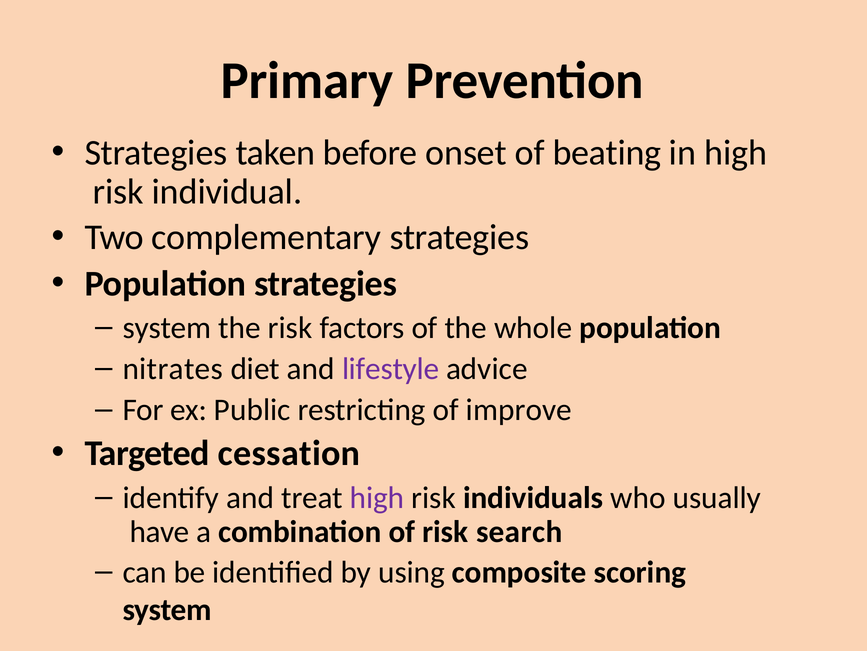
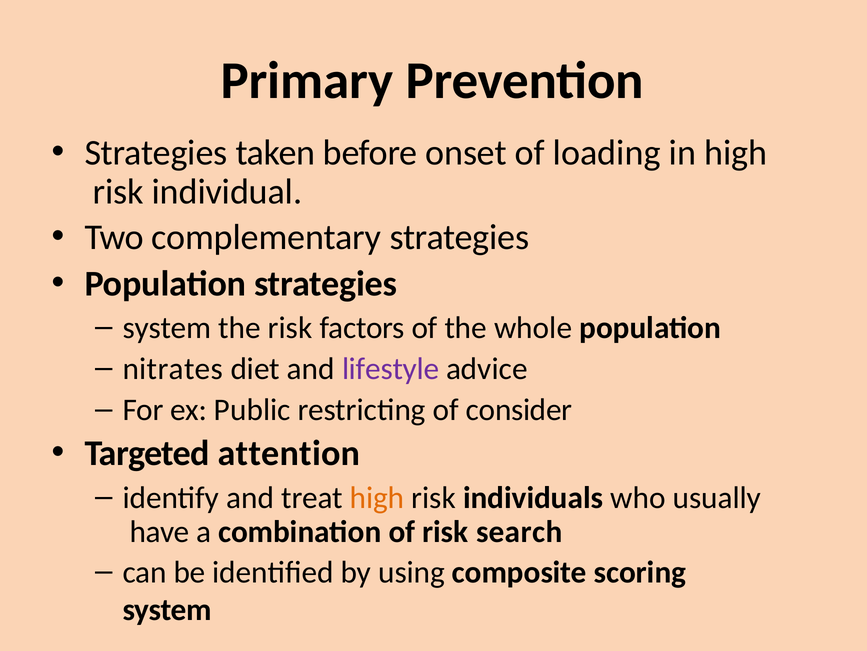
beating: beating -> loading (607, 152)
improve: improve -> consider (519, 409)
cessation: cessation -> attention (289, 453)
high colour: purple -> orange (377, 497)
